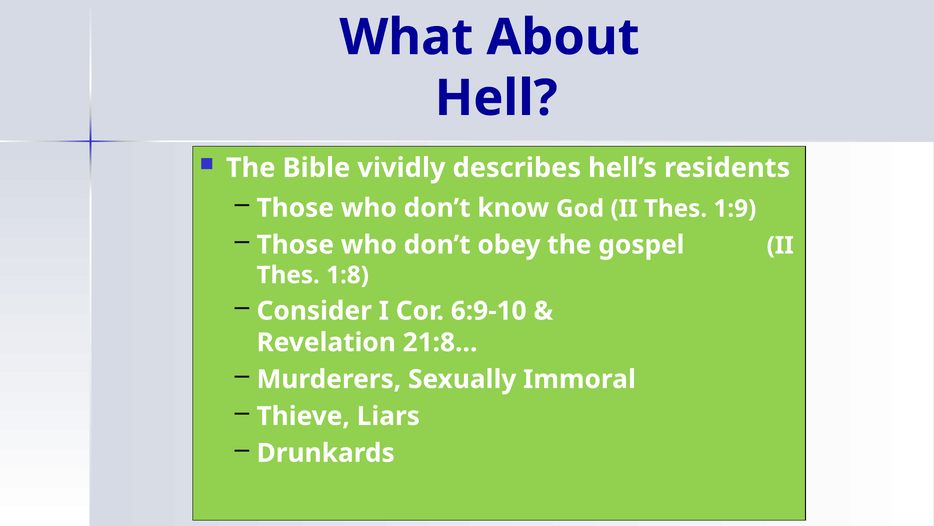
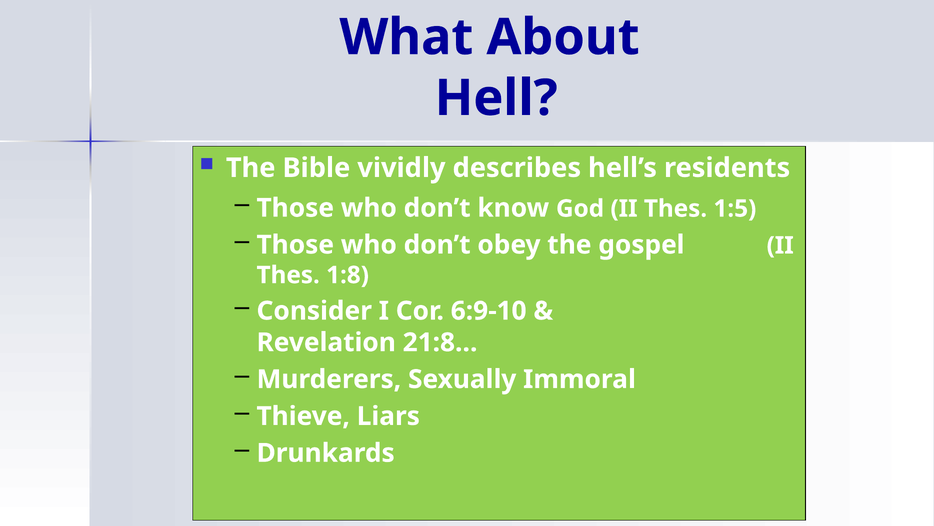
1:9: 1:9 -> 1:5 (735, 208)
